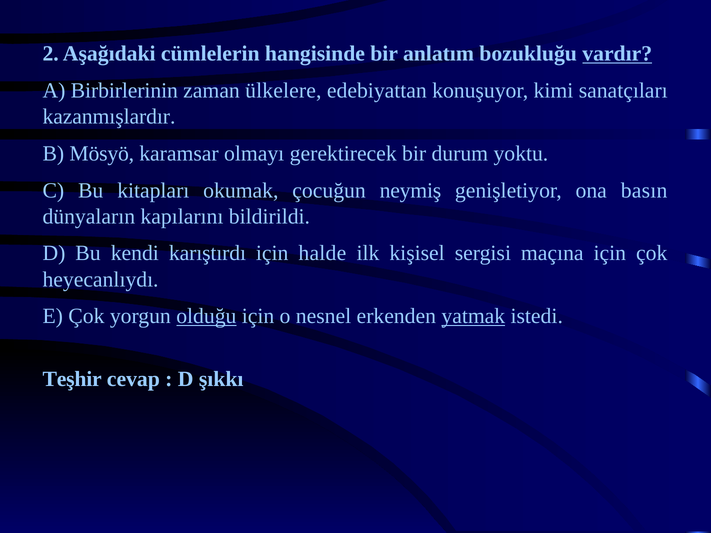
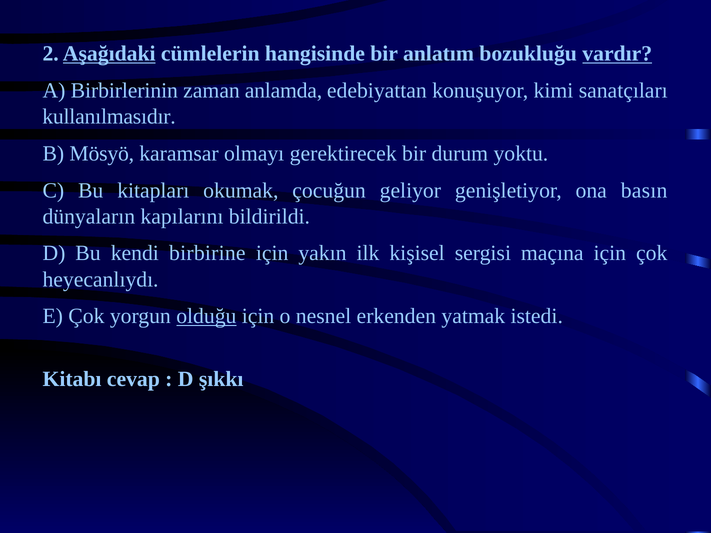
Aşağıdaki underline: none -> present (109, 54)
ülkelere: ülkelere -> anlamda (284, 91)
kazanmışlardır: kazanmışlardır -> kullanılmasıdır (109, 117)
neymiş: neymiş -> geliyor (410, 190)
karıştırdı: karıştırdı -> birbirine (207, 253)
halde: halde -> yakın (322, 253)
yatmak underline: present -> none (473, 316)
Teşhir: Teşhir -> Kitabı (72, 379)
